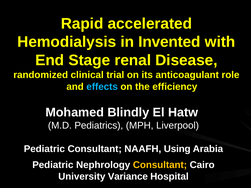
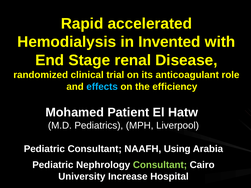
Blindly: Blindly -> Patient (128, 113)
Consultant colour: yellow -> light green (160, 165)
Variance: Variance -> Increase (128, 177)
